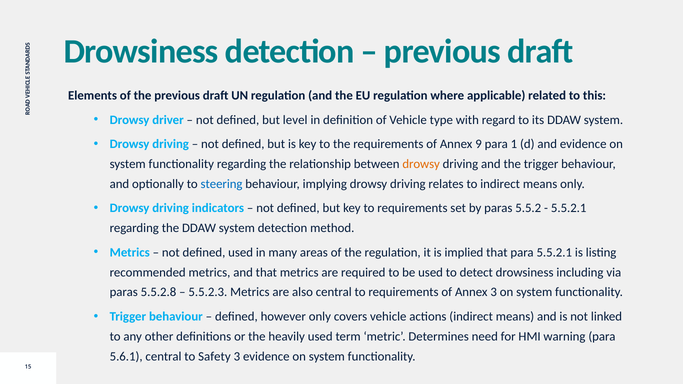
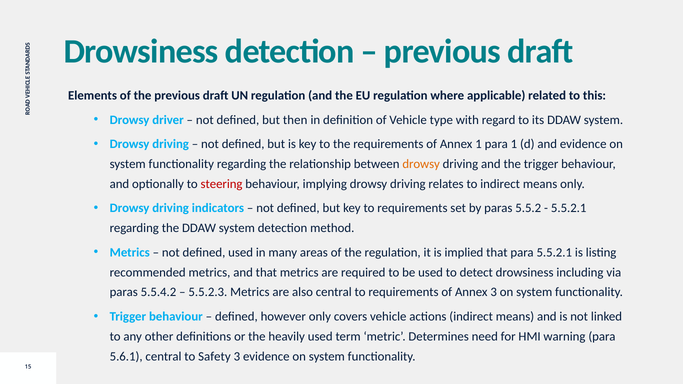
level: level -> then (295, 120)
Annex 9: 9 -> 1 (479, 144)
steering colour: blue -> red (222, 184)
5.5.2.8: 5.5.2.8 -> 5.5.4.2 (159, 292)
